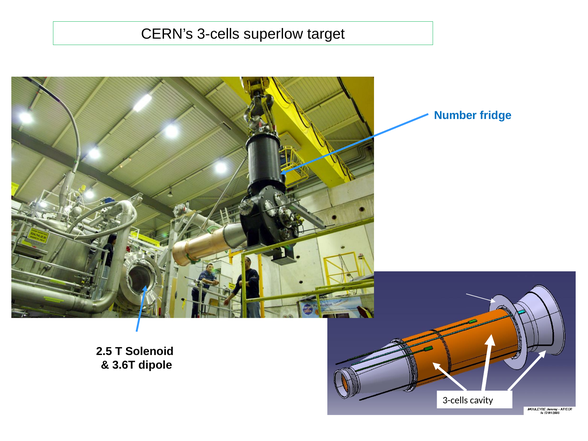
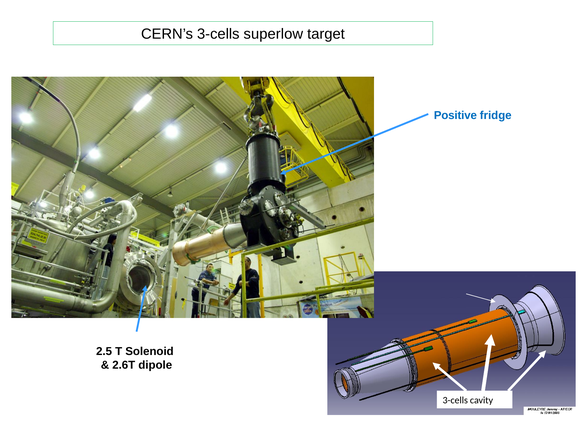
Number: Number -> Positive (455, 115)
3.6T: 3.6T -> 2.6T (124, 365)
